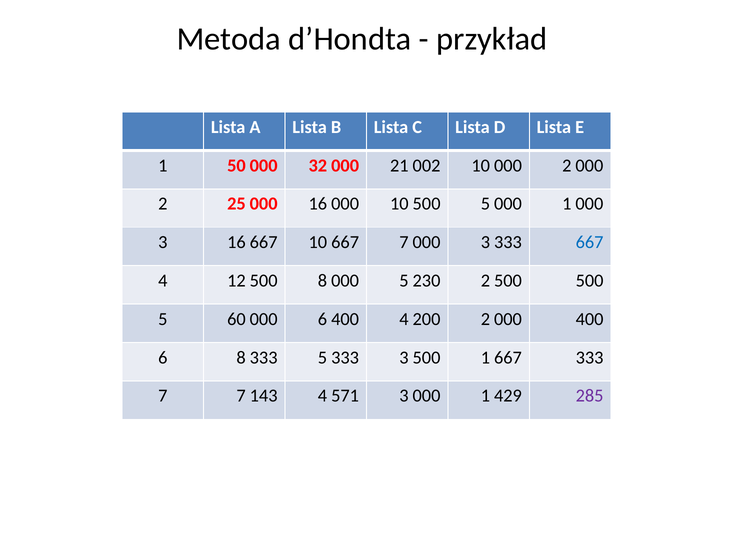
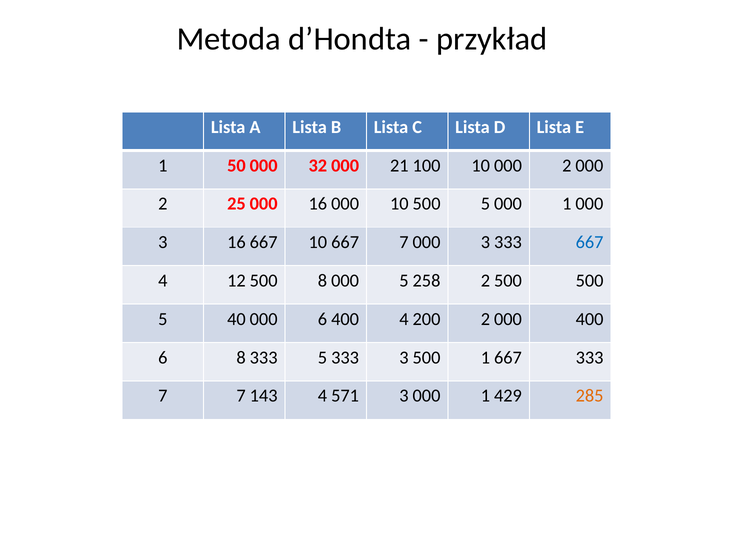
002: 002 -> 100 (427, 165)
230: 230 -> 258 (427, 281)
60: 60 -> 40 (236, 319)
285 colour: purple -> orange (590, 396)
